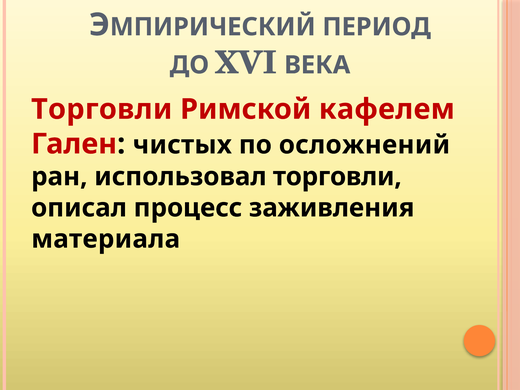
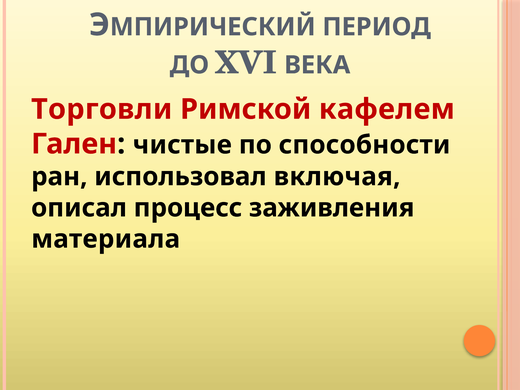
чистых: чистых -> чистые (182, 145)
осложнений: осложнений -> способности (364, 145)
использовал торговли: торговли -> включая (337, 177)
